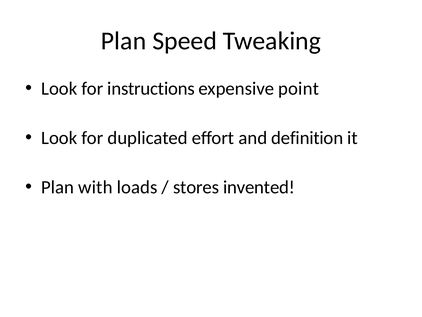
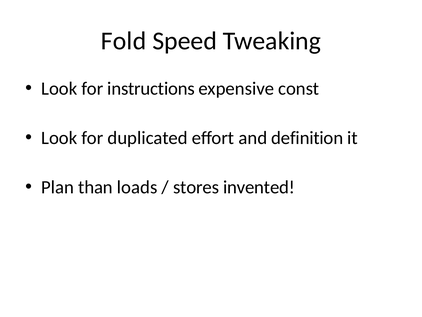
Plan: Plan -> Fold (124, 41)
point: point -> const (299, 89)
with: with -> than (96, 187)
